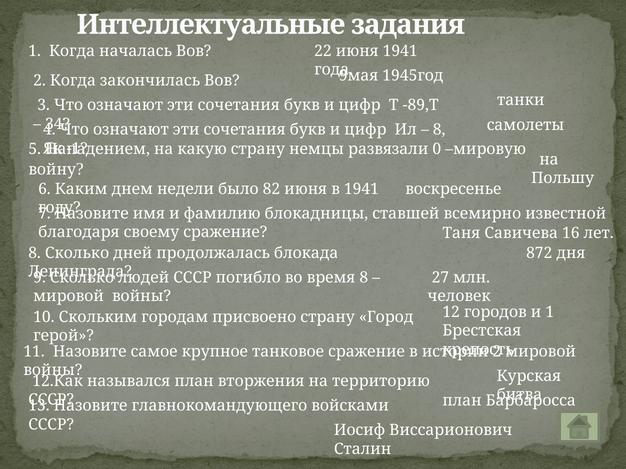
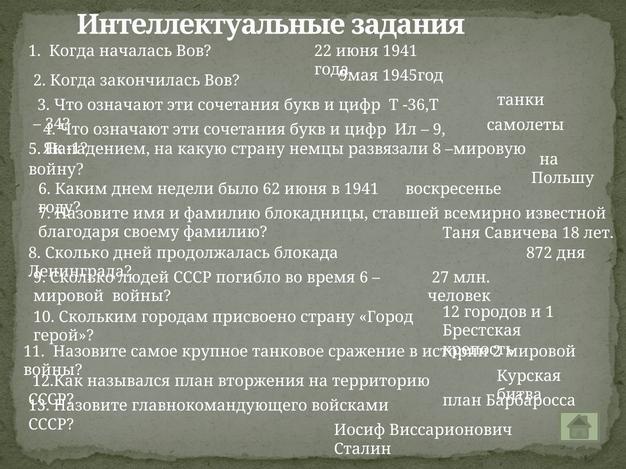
-89,Т: -89,Т -> -36,Т (421, 105)
8: 8 -> 9 (439, 130)
развязали 0: 0 -> 8 (437, 149)
82: 82 -> 62 (271, 189)
своему сражение: сражение -> фамилию (225, 233)
16: 16 -> 18 (571, 234)
время 8: 8 -> 6 (364, 278)
